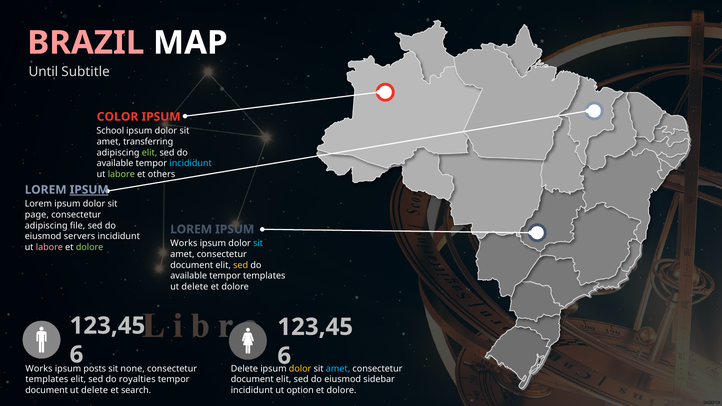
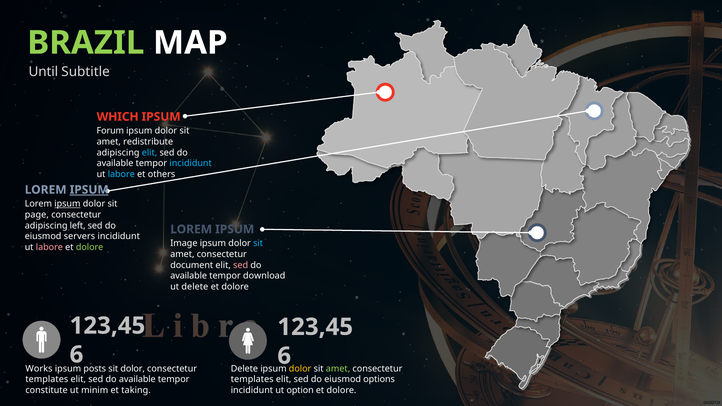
BRAZIL colour: pink -> light green (86, 43)
COLOR: COLOR -> WHICH (118, 117)
School: School -> Forum (110, 131)
transferring: transferring -> redistribute (148, 142)
elit colour: light green -> light blue (149, 153)
labore colour: light green -> light blue (121, 174)
ipsum underline: none -> present (67, 204)
file: file -> left (78, 226)
Works: Works -> Image (184, 244)
sed colour: yellow -> pink (241, 265)
tempor templates: templates -> download (264, 276)
sit none: none -> dolor (133, 369)
amet colour: light blue -> light green (338, 369)
royalties: royalties -> available (137, 380)
document: document -> templates (252, 380)
sidebar: sidebar -> options (379, 380)
document: document -> constitute (47, 390)
delete: delete -> minim (95, 390)
search: search -> taking (136, 390)
